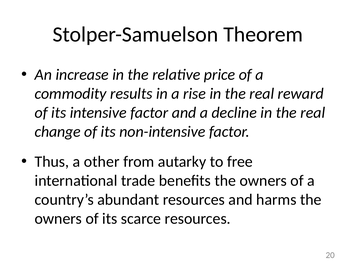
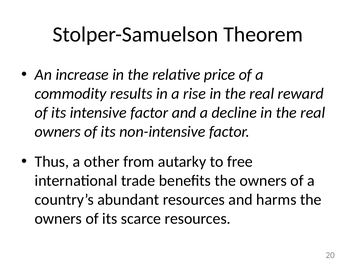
change: change -> owners (58, 132)
